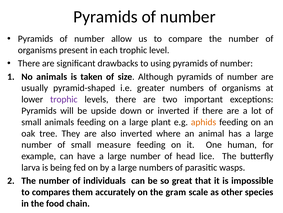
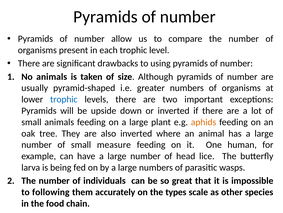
trophic colour: purple -> blue (64, 99)
compares: compares -> following (51, 191)
gram: gram -> types (176, 191)
